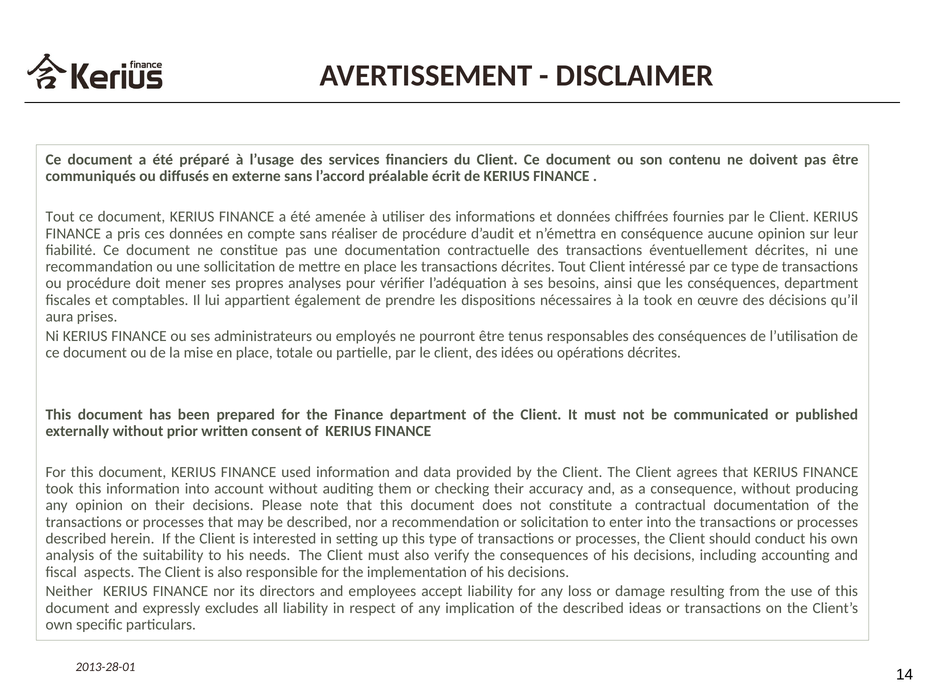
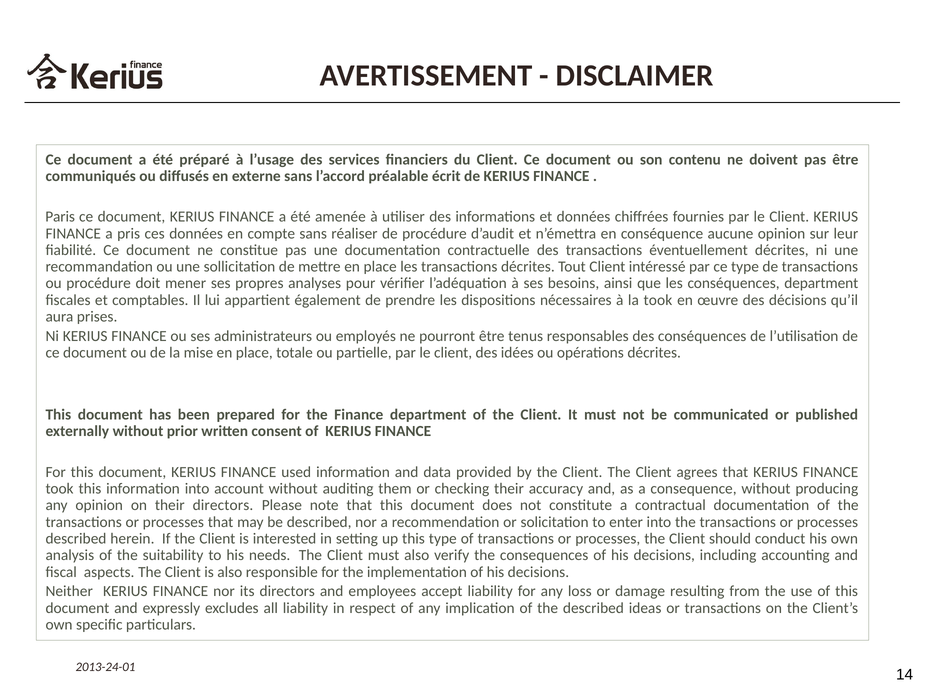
Tout: Tout -> Paris (60, 217)
their decisions: decisions -> directors (223, 505)
2013-28-01: 2013-28-01 -> 2013-24-01 (105, 667)
